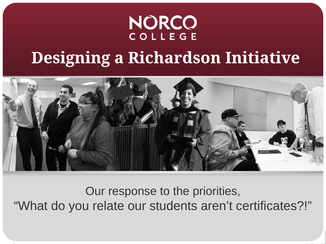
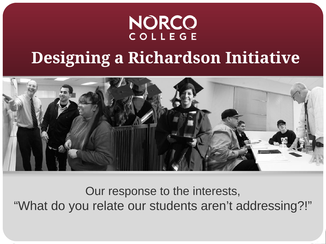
priorities: priorities -> interests (217, 192)
certificates: certificates -> addressing (274, 206)
